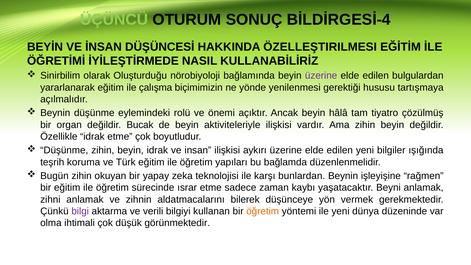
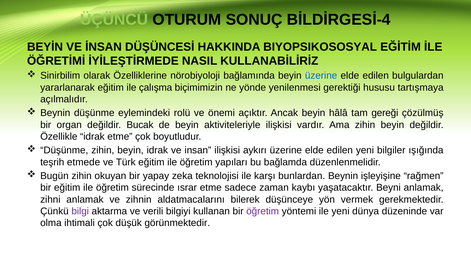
ÖZELLEŞTIRILMESI: ÖZELLEŞTIRILMESI -> BIYOPSIKOSOSYAL (320, 47)
Oluşturduğu: Oluşturduğu -> Özelliklerine (140, 76)
üzerine colour: purple -> blue (321, 76)
tiyatro: tiyatro -> gereği (385, 113)
koruma: koruma -> etmede (84, 162)
öğretim colour: orange -> purple (263, 211)
